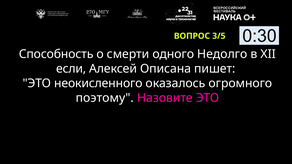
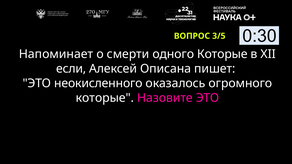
Способность: Способность -> Напоминает (56, 54)
одного Недолго: Недолго -> Которые (222, 54)
поэтому: поэтому -> которые (105, 98)
